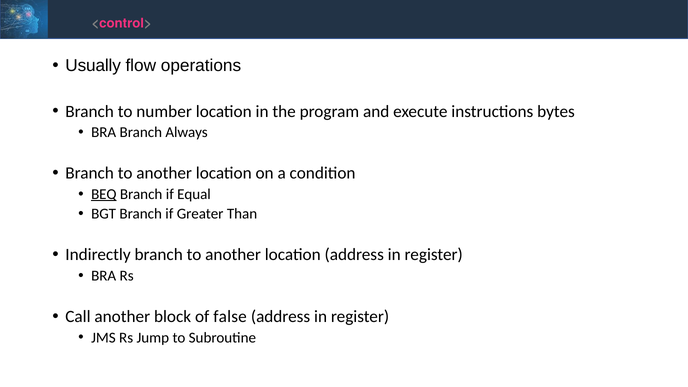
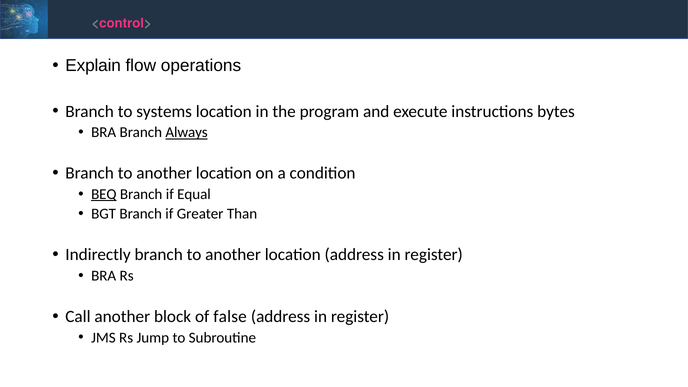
Usually: Usually -> Explain (93, 66)
number: number -> systems (164, 111)
Always underline: none -> present (187, 132)
